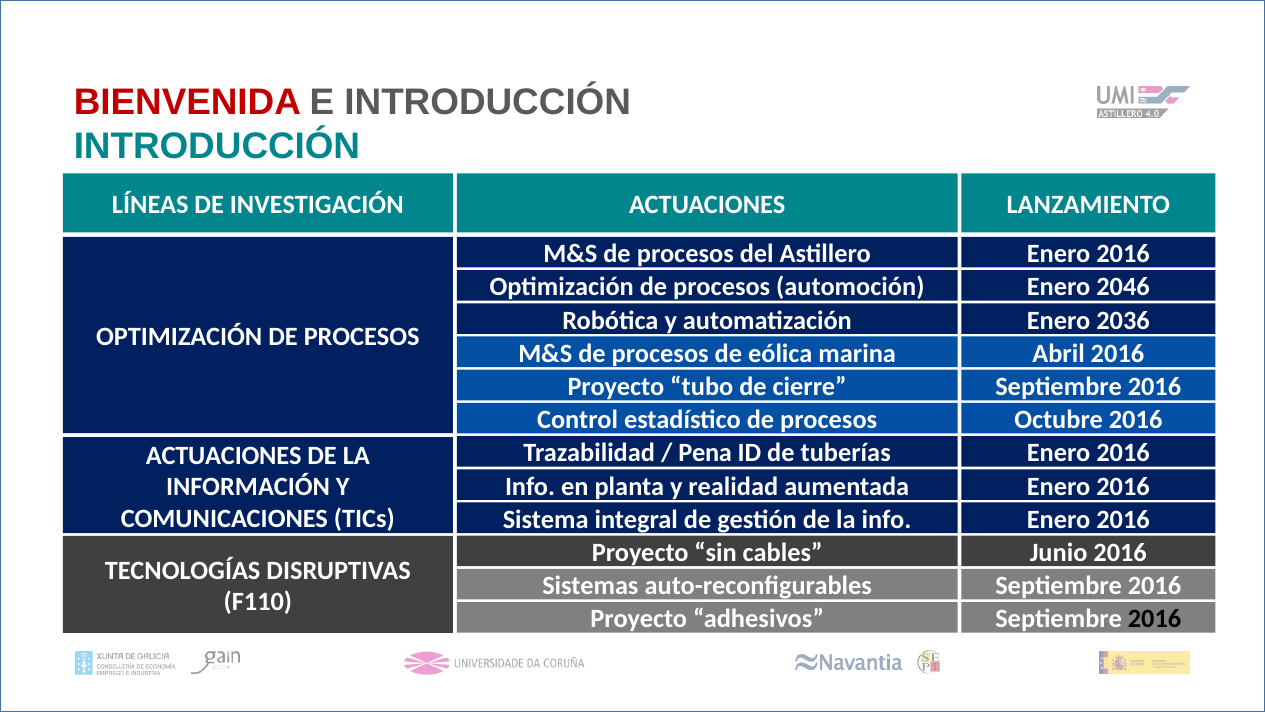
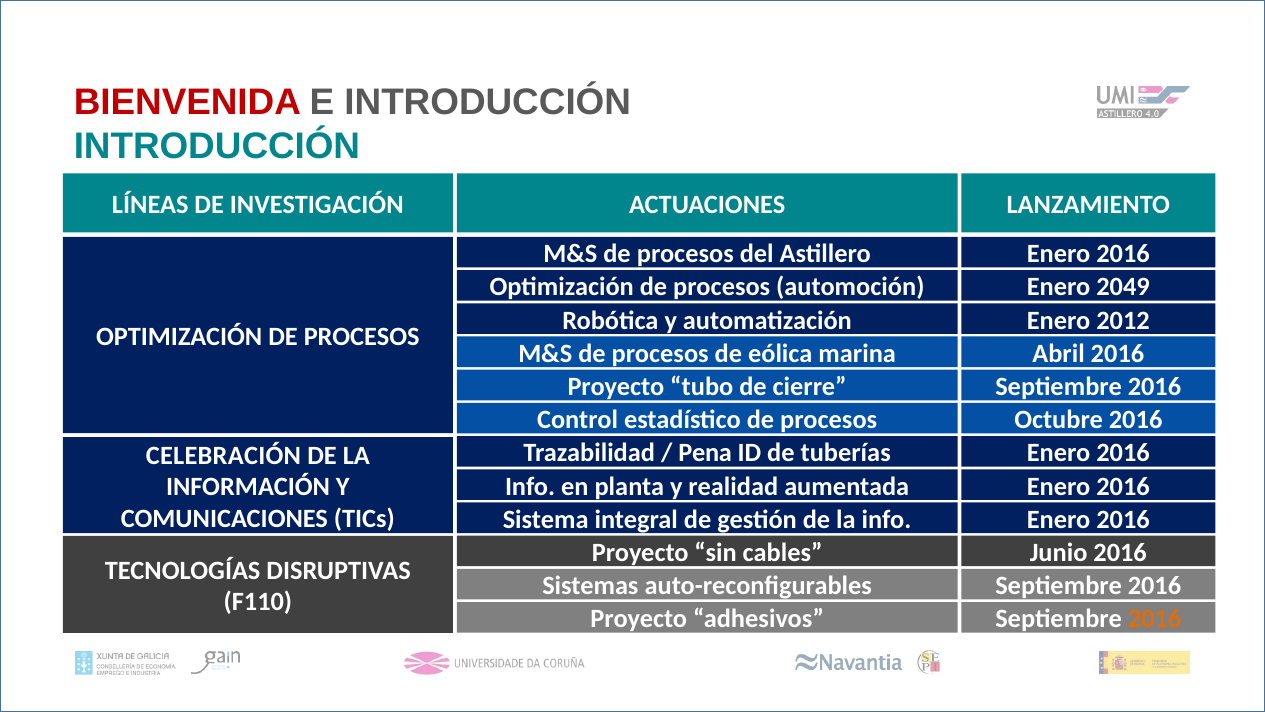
2046: 2046 -> 2049 (1123, 287)
2036: 2036 -> 2012 (1123, 320)
ACTUACIONES: ACTUACIONES -> CELEBRACIÓN (223, 455)
2016 colour: black -> orange (1155, 619)
